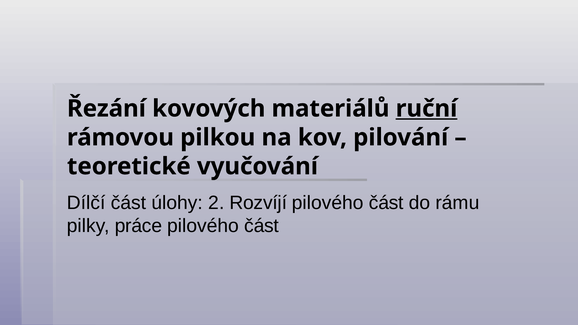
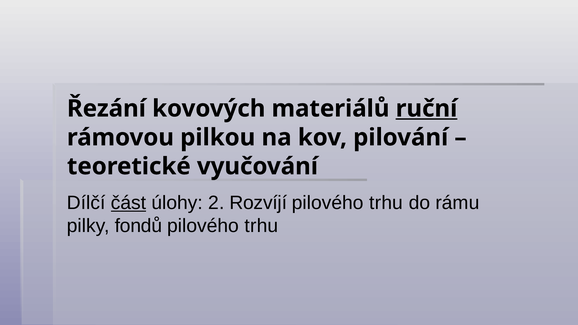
část underline: none -> present (129, 203)
část: část -> trhu (386, 203)
práce: práce -> fondů (138, 226)
část: část -> trhu (261, 226)
